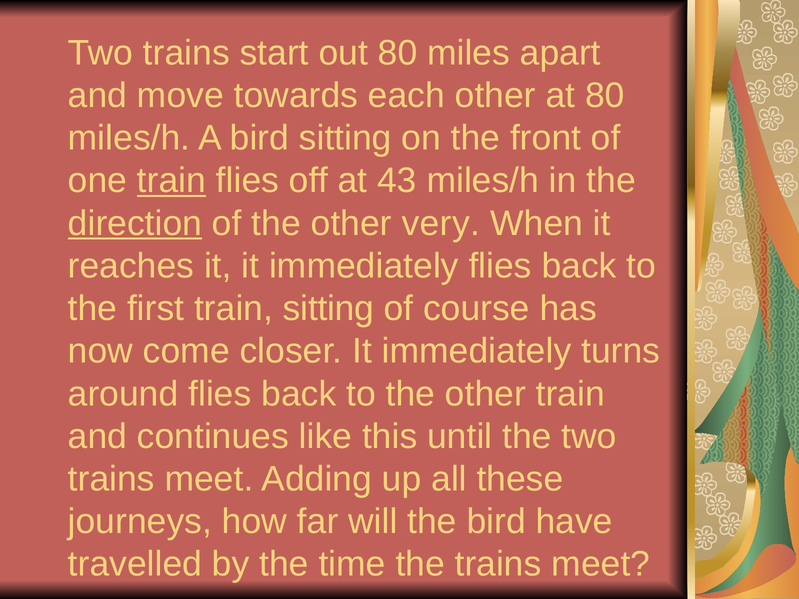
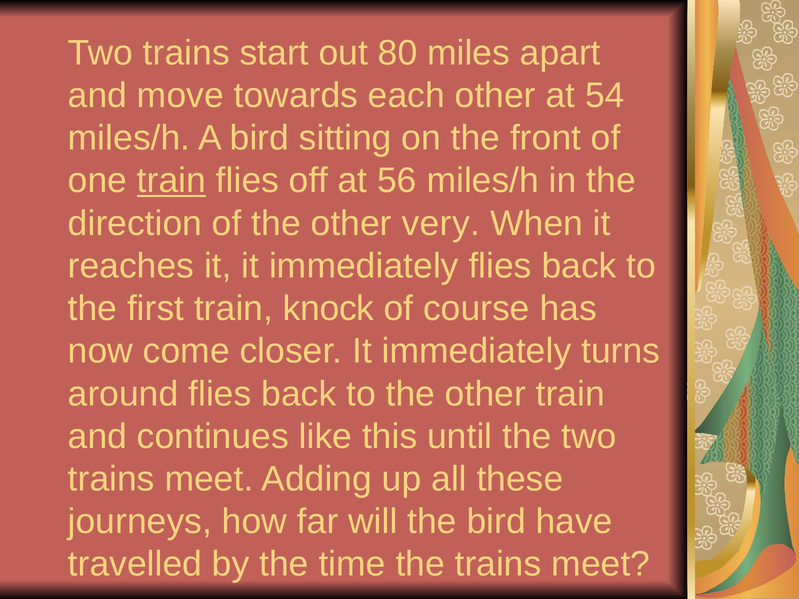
at 80: 80 -> 54 (605, 96)
43: 43 -> 56 (397, 181)
direction underline: present -> none (135, 223)
train sitting: sitting -> knock (329, 309)
